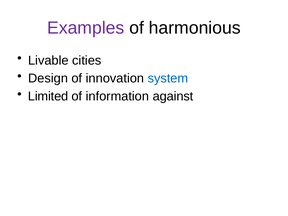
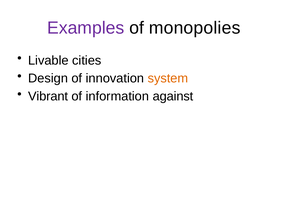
harmonious: harmonious -> monopolies (195, 28)
system colour: blue -> orange (168, 78)
Limited: Limited -> Vibrant (48, 96)
